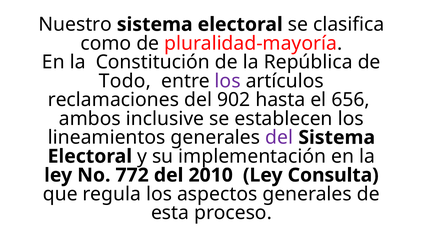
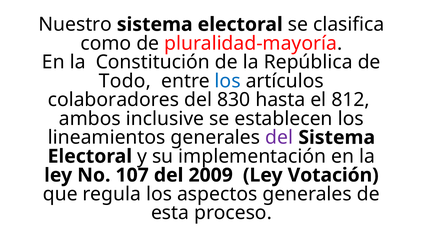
los colour: purple -> blue (228, 81)
reclamaciones: reclamaciones -> colaboradores (113, 100)
902: 902 -> 830 (234, 100)
656: 656 -> 812 (351, 100)
772: 772 -> 107 (132, 175)
2010: 2010 -> 2009 (211, 175)
Consulta: Consulta -> Votación (333, 175)
